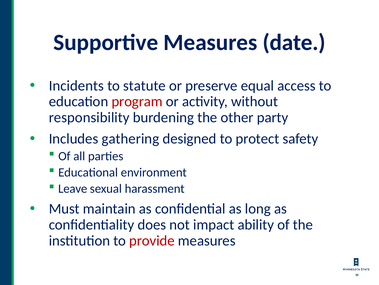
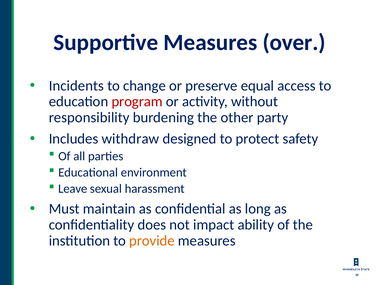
date: date -> over (294, 42)
statute: statute -> change (145, 85)
gathering: gathering -> withdraw (130, 138)
provide colour: red -> orange (152, 240)
